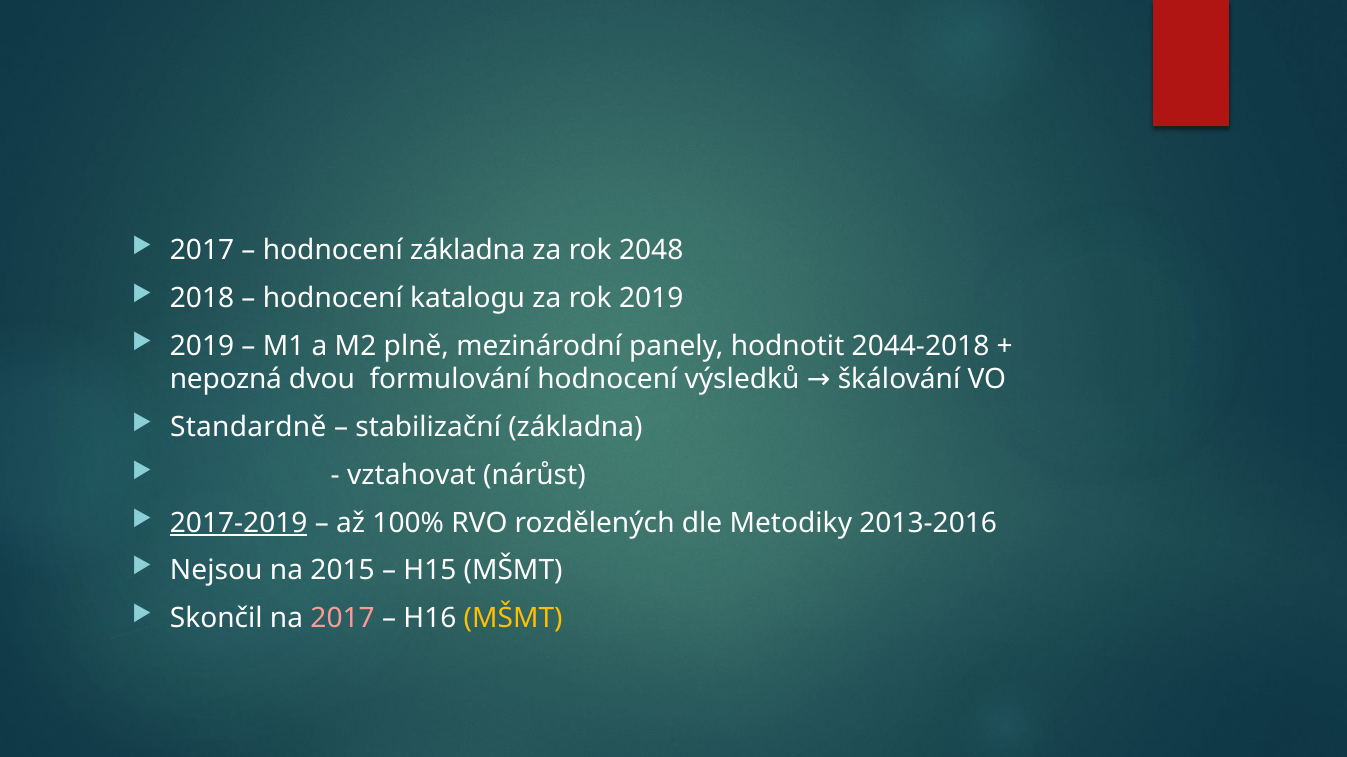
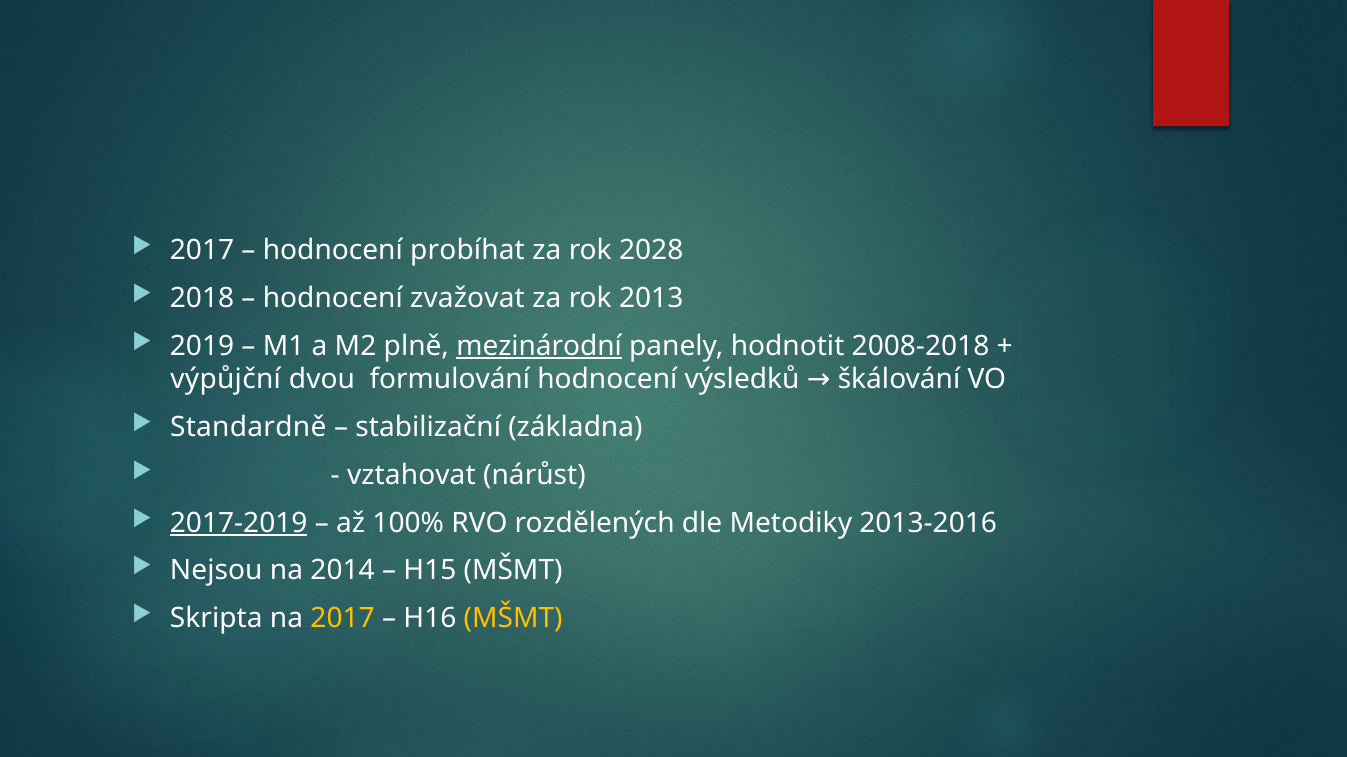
hodnocení základna: základna -> probíhat (468, 251)
2048: 2048 -> 2028 (651, 251)
katalogu: katalogu -> zvažovat (468, 298)
rok 2019: 2019 -> 2013 (651, 298)
mezinárodní underline: none -> present (539, 346)
2044-2018: 2044-2018 -> 2008-2018 (921, 346)
nepozná: nepozná -> výpůjční (226, 380)
2015: 2015 -> 2014 (343, 571)
Skončil: Skončil -> Skripta (216, 619)
2017 colour: pink -> yellow (343, 619)
